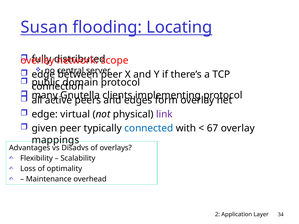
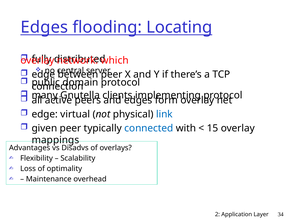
Susan: Susan -> Edges (44, 27)
scope: scope -> which (115, 61)
link colour: purple -> blue (164, 114)
67: 67 -> 15 (213, 128)
